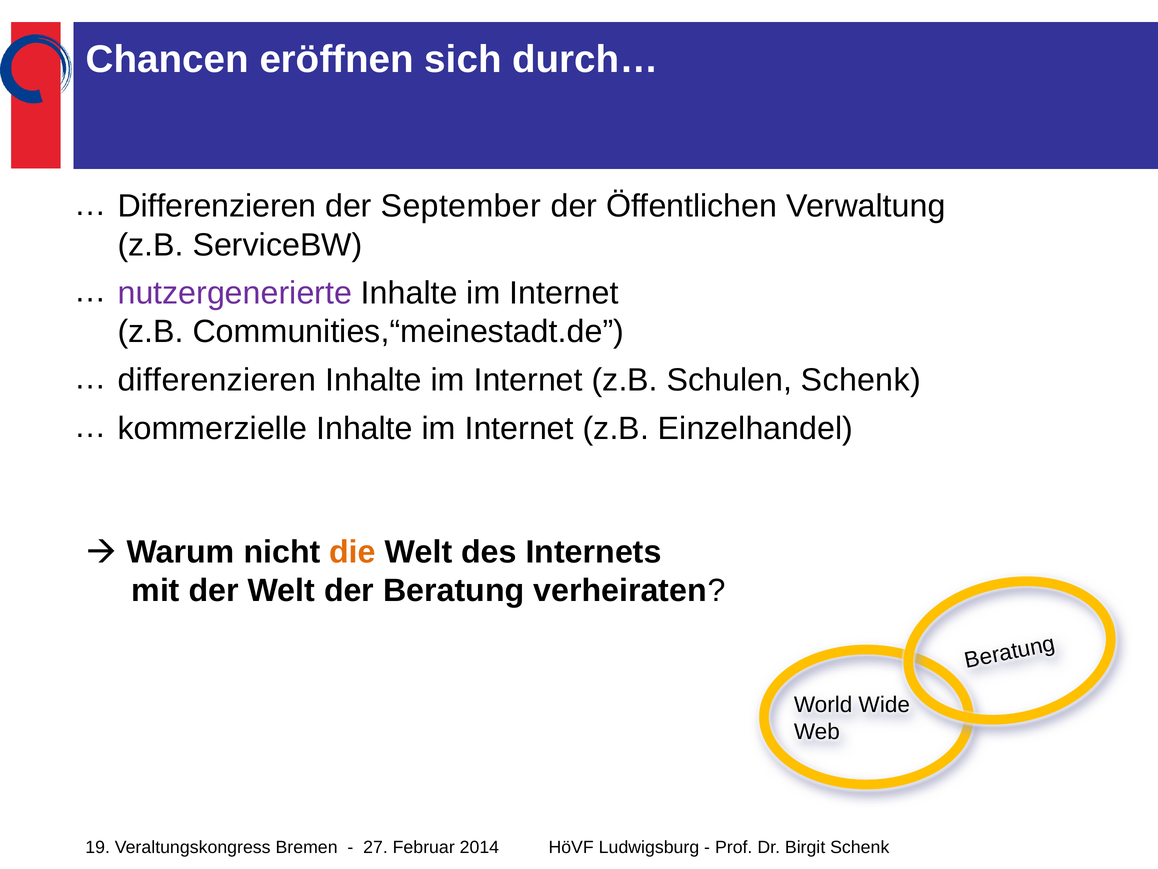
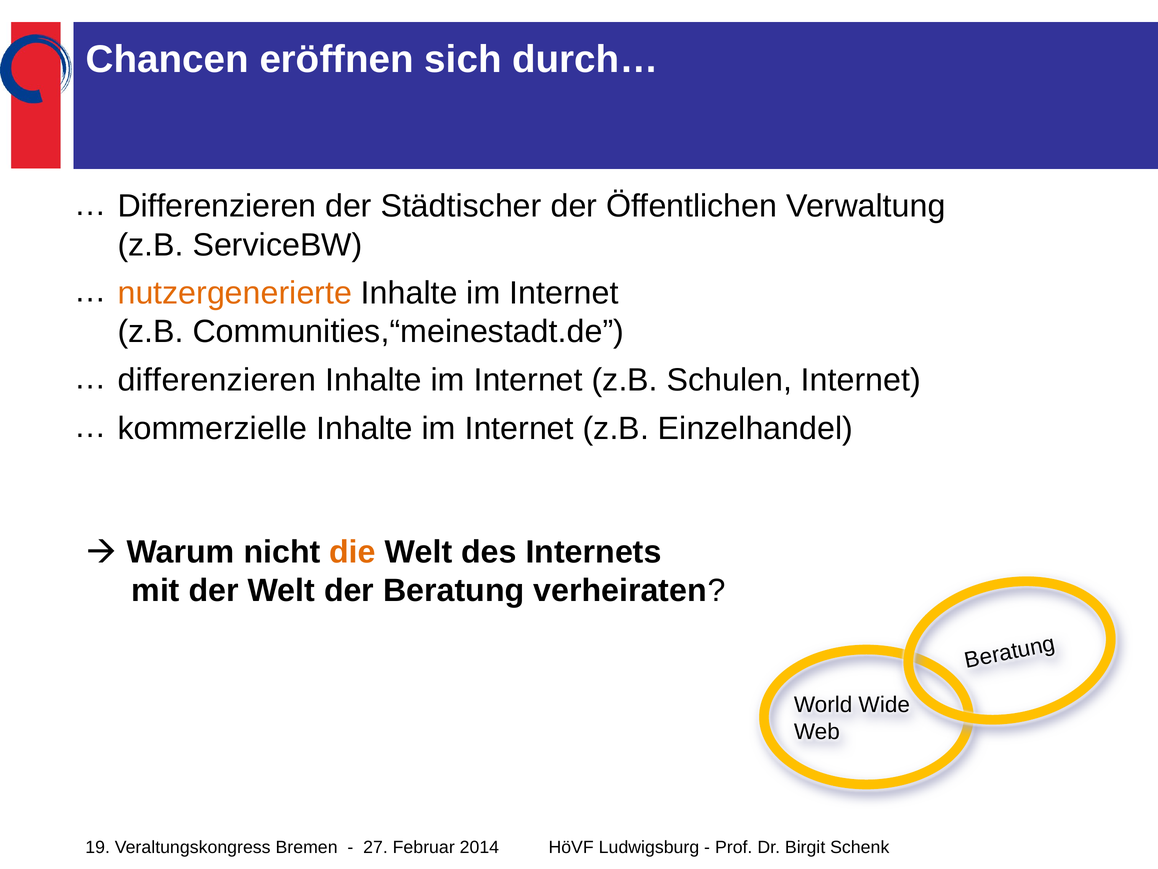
September: September -> Städtischer (461, 206)
nutzergenerierte colour: purple -> orange (235, 293)
Schulen Schenk: Schenk -> Internet (861, 380)
